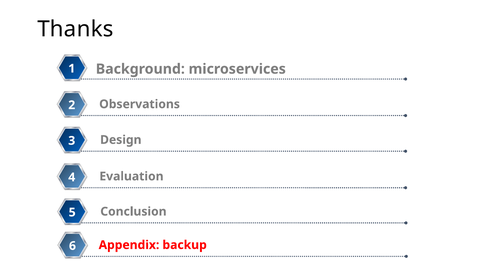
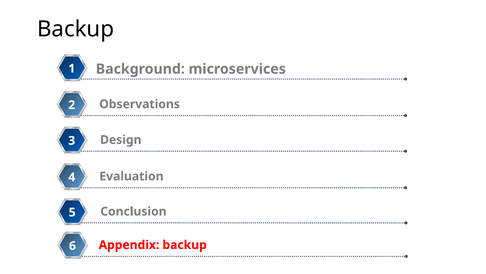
Thanks: Thanks -> Backup (76, 29)
